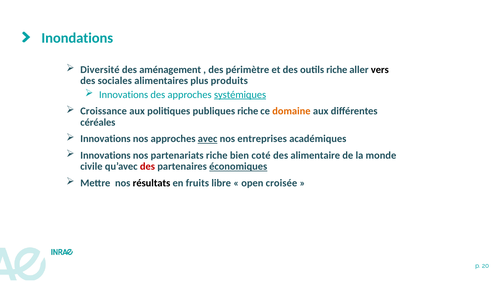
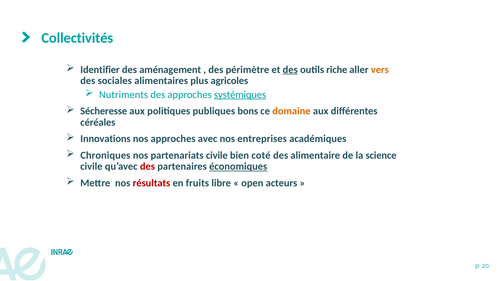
Inondations: Inondations -> Collectivités (77, 38)
Diversité: Diversité -> Identifier (100, 70)
des underline: none -> present (290, 70)
vers colour: black -> orange (380, 70)
produits: produits -> agricoles (229, 81)
Innovations: Innovations -> Nutriments (124, 95)
Croissance: Croissance -> Sécheresse (104, 111)
publiques riche: riche -> bons (248, 111)
avec underline: present -> none (208, 139)
Innovations: Innovations -> Chroniques (105, 155)
partenariats riche: riche -> civile (217, 155)
monde: monde -> science (381, 155)
résultats colour: black -> red (151, 183)
croisée: croisée -> acteurs (282, 183)
